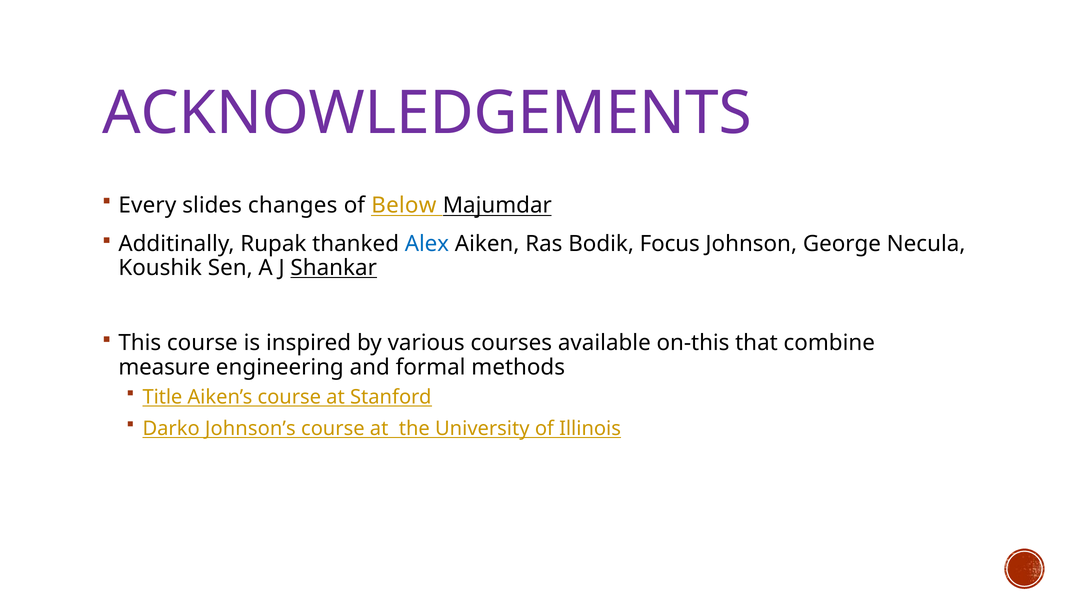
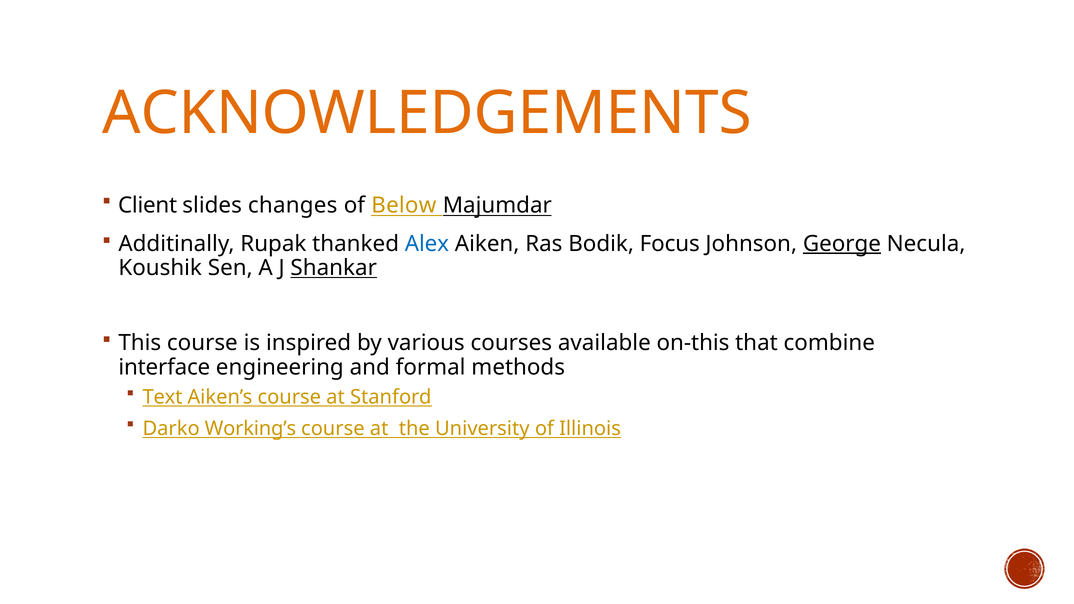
ACKNOWLEDGEMENTS colour: purple -> orange (427, 113)
Every: Every -> Client (148, 206)
George underline: none -> present (842, 244)
measure: measure -> interface (164, 367)
Title: Title -> Text (162, 397)
Johnson’s: Johnson’s -> Working’s (250, 428)
